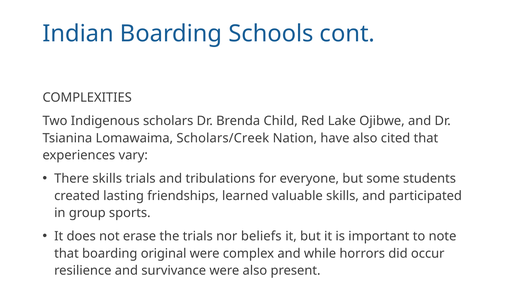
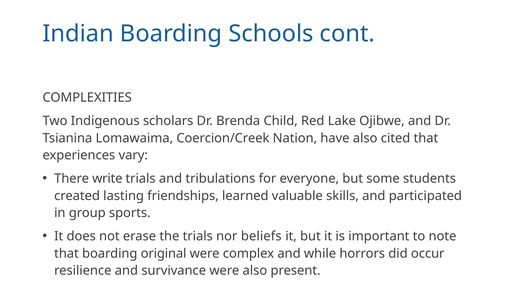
Scholars/Creek: Scholars/Creek -> Coercion/Creek (223, 138)
There skills: skills -> write (107, 179)
